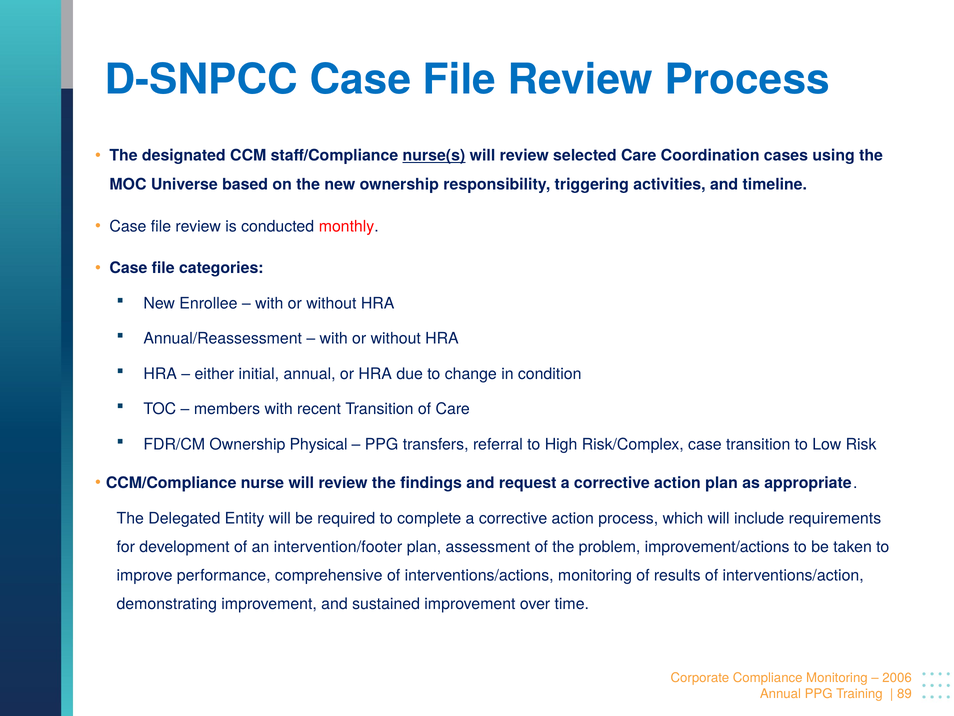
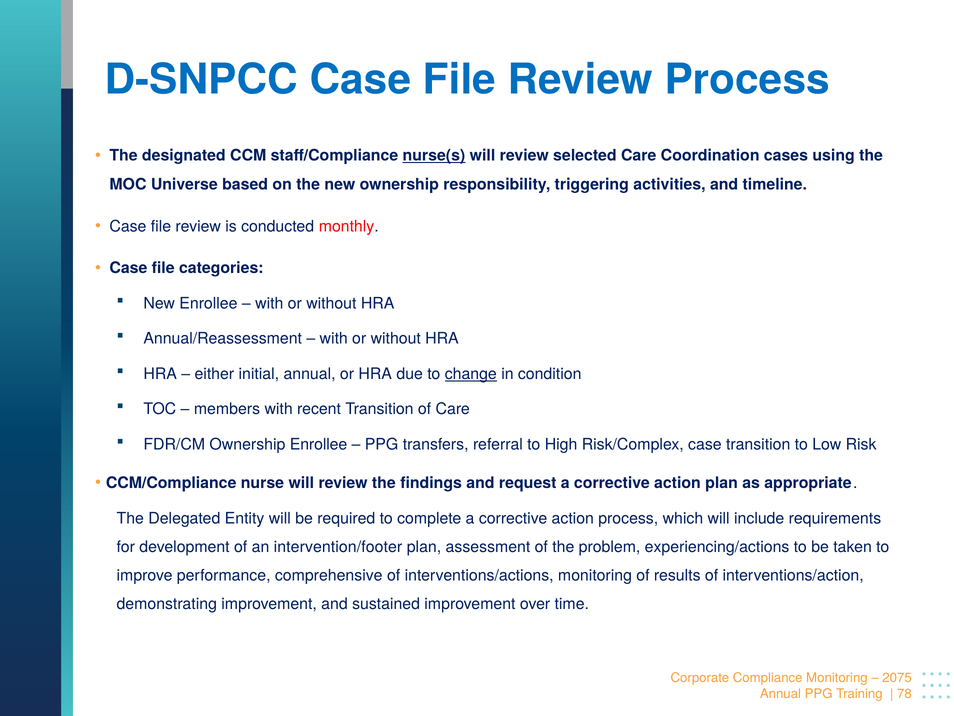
change underline: none -> present (471, 374)
Ownership Physical: Physical -> Enrollee (319, 444)
improvement/actions: improvement/actions -> experiencing/actions (717, 547)
2006: 2006 -> 2075 (897, 677)
89: 89 -> 78 (904, 693)
